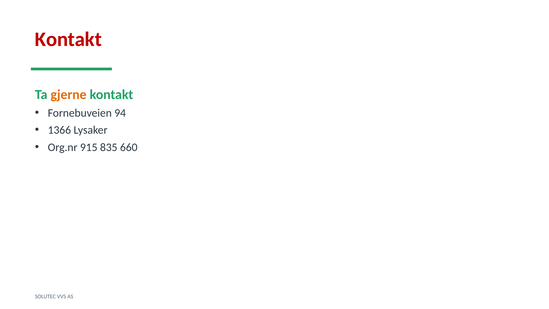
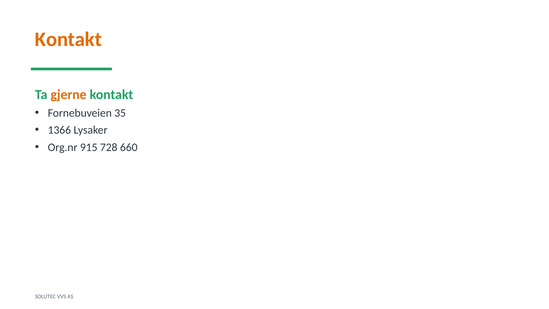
Kontakt colour: red -> orange (68, 39)
94: 94 -> 35 (120, 113)
835: 835 -> 728 (109, 147)
